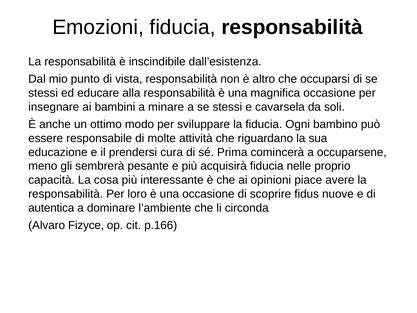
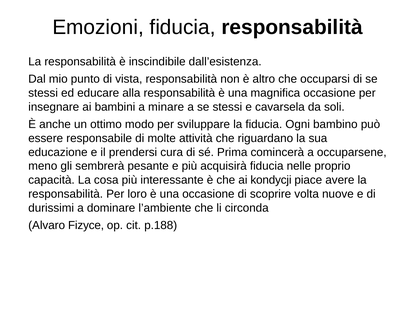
opinioni: opinioni -> kondycji (271, 180)
fidus: fidus -> volta (307, 194)
autentica: autentica -> durissimi (51, 208)
p.166: p.166 -> p.188 (161, 225)
